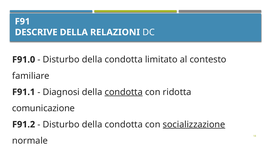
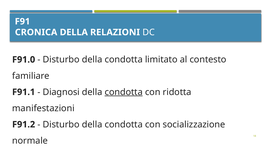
DESCRIVE: DESCRIVE -> CRONICA (36, 32)
comunicazione: comunicazione -> manifestazioni (43, 109)
socializzazione underline: present -> none (194, 125)
